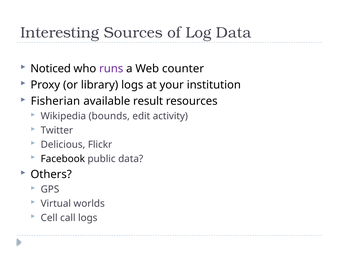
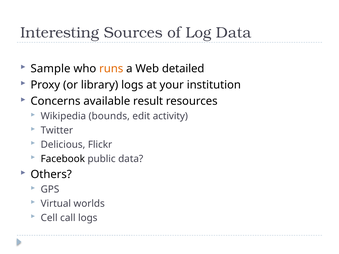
Noticed: Noticed -> Sample (51, 69)
runs colour: purple -> orange (111, 69)
counter: counter -> detailed (183, 69)
Fisherian: Fisherian -> Concerns (55, 101)
